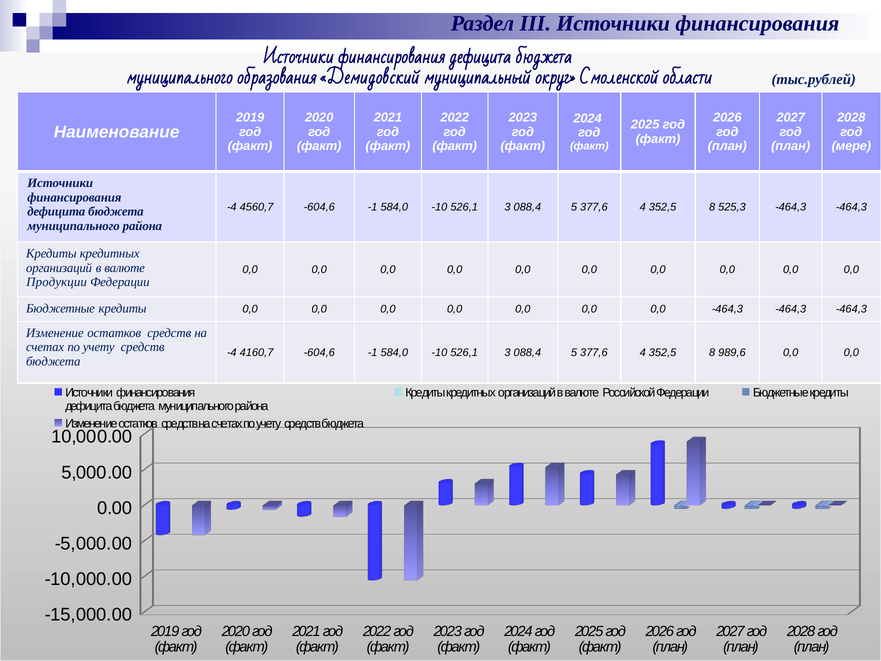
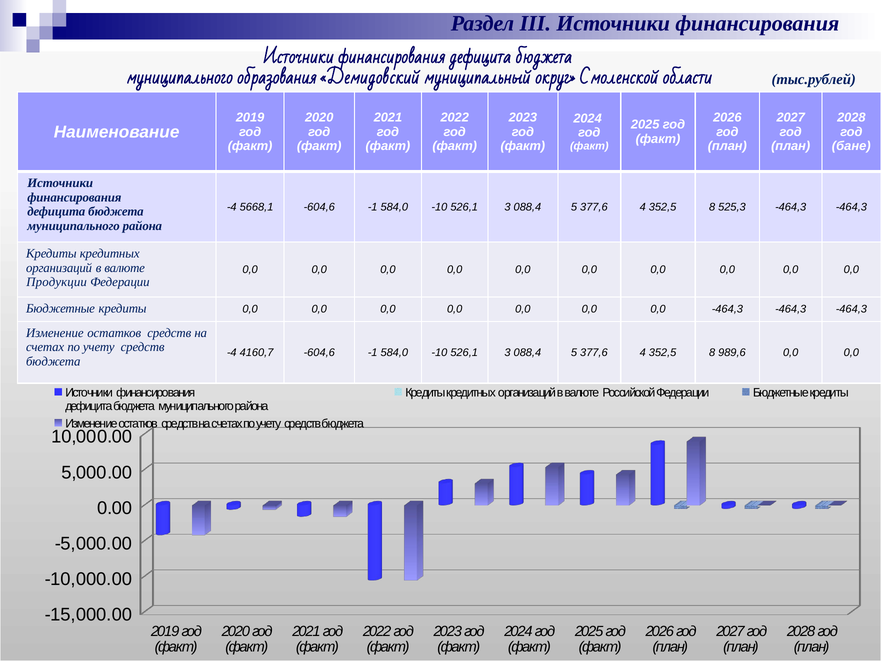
мере: мере -> бане (851, 146)
4560,7: 4560,7 -> 5668,1 (257, 207)
